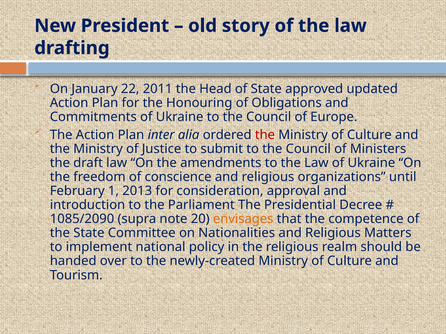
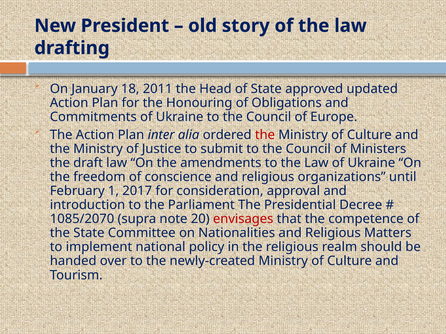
22: 22 -> 18 (130, 89)
2013: 2013 -> 2017 (137, 191)
1085/2090: 1085/2090 -> 1085/2070 (82, 219)
envisages colour: orange -> red (243, 219)
